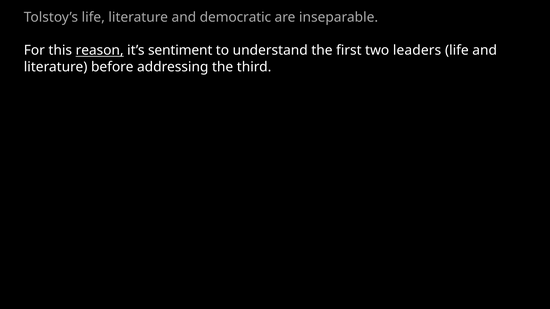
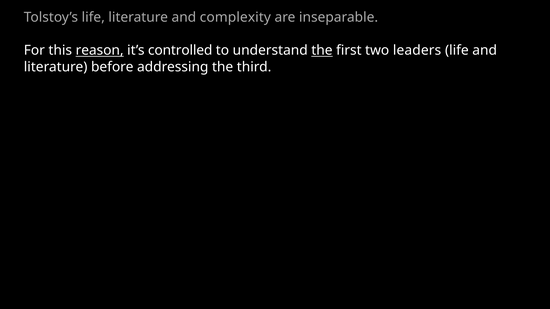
democratic: democratic -> complexity (235, 17)
sentiment: sentiment -> controlled (180, 50)
the underline: none -> present (322, 50)
